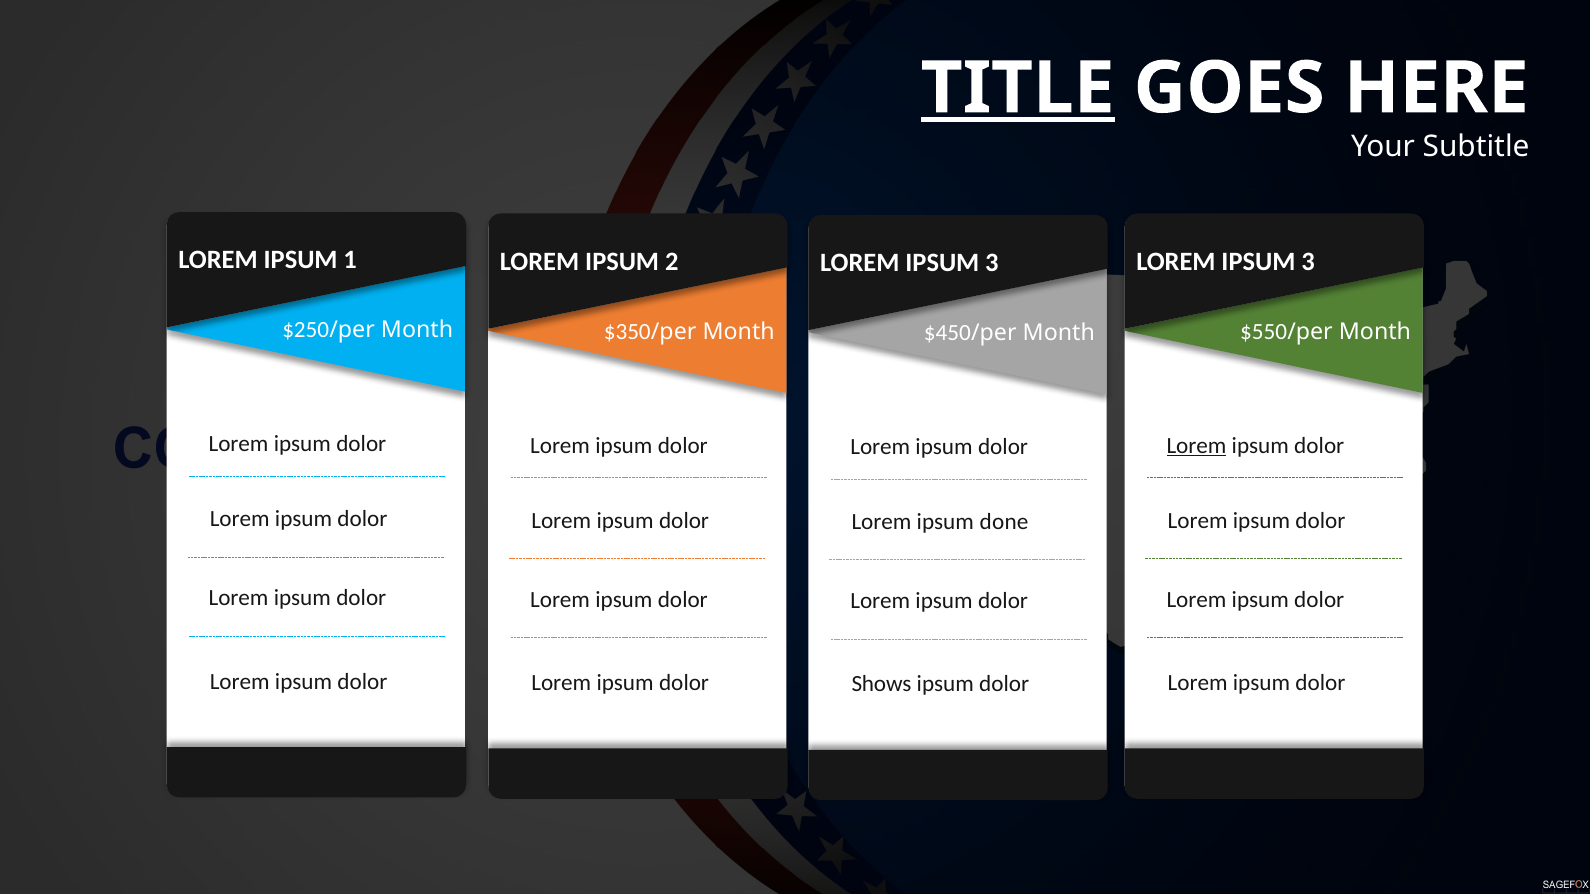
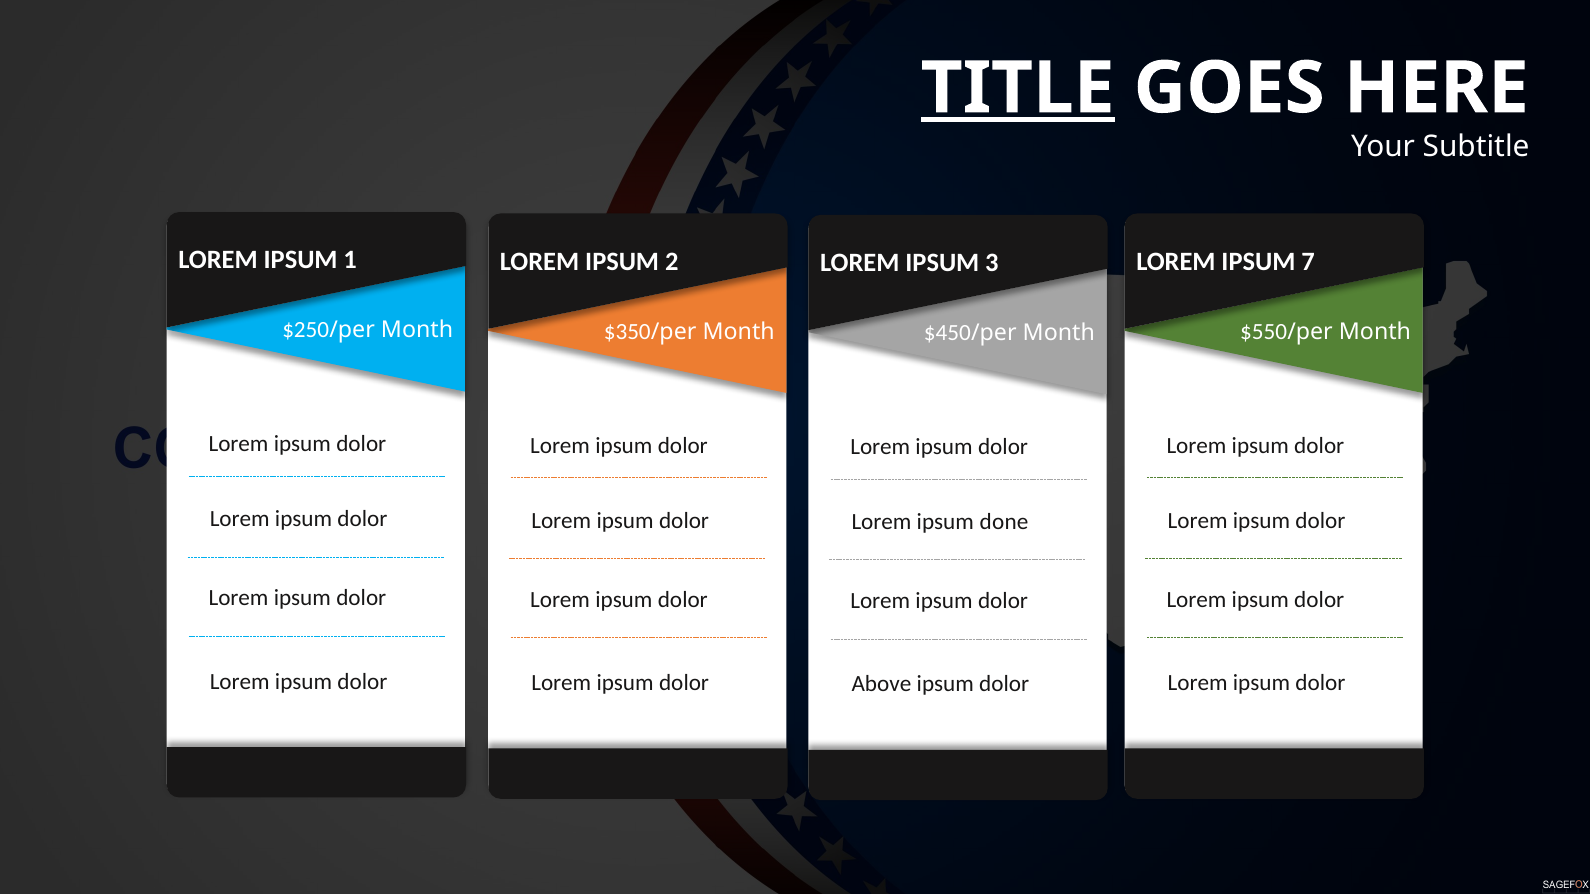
3: 3 -> 7 (1308, 261)
Lorem underline: present -> none (1196, 446)
Shows: Shows -> Above (881, 685)
